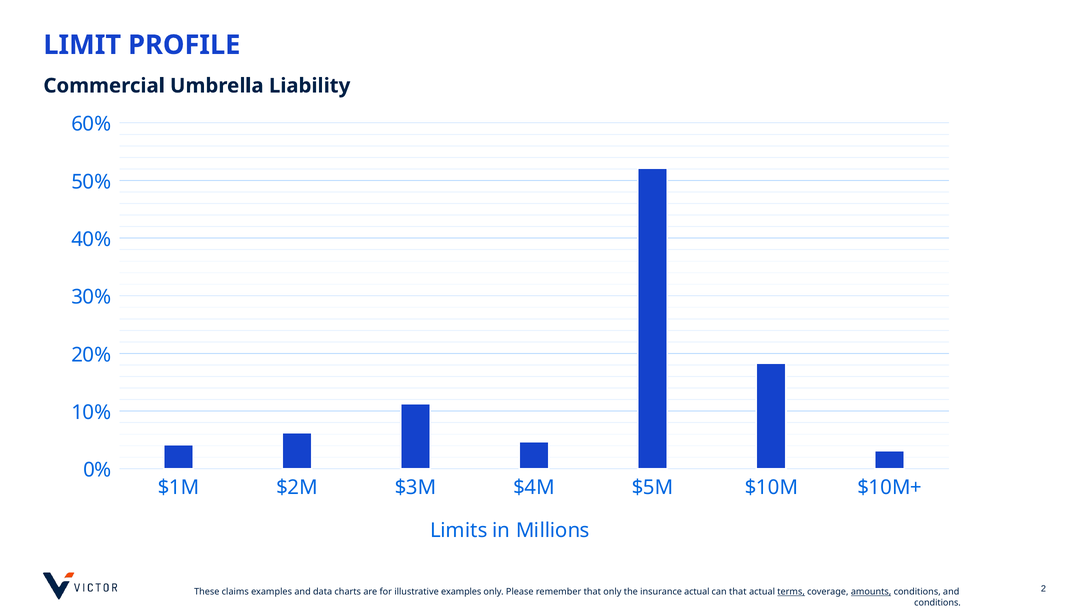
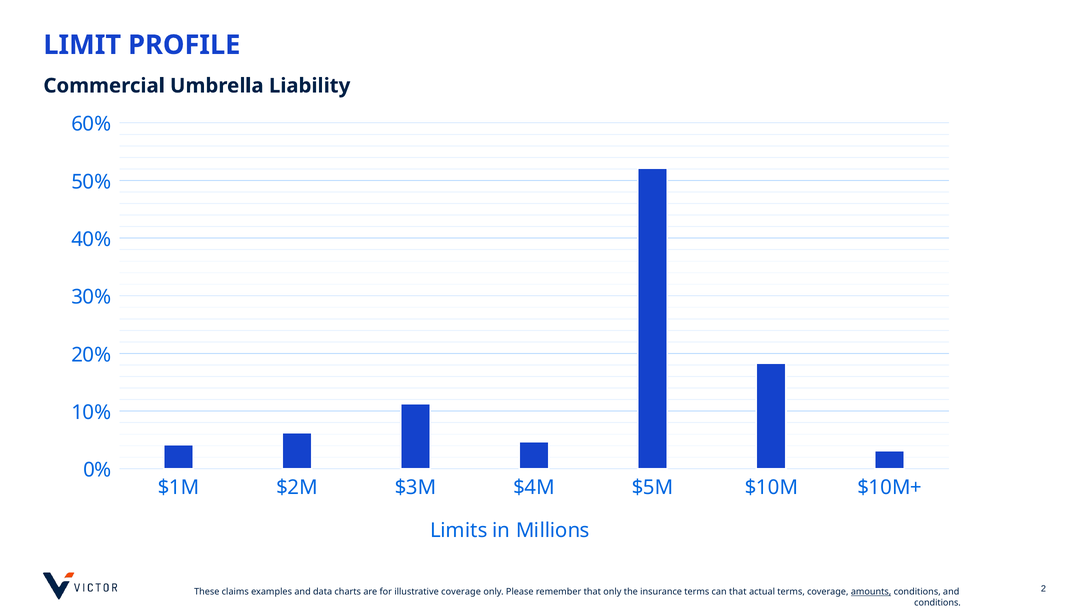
illustrative examples: examples -> coverage (461, 591)
insurance actual: actual -> terms (697, 591)
terms underline: present -> none (791, 591)
